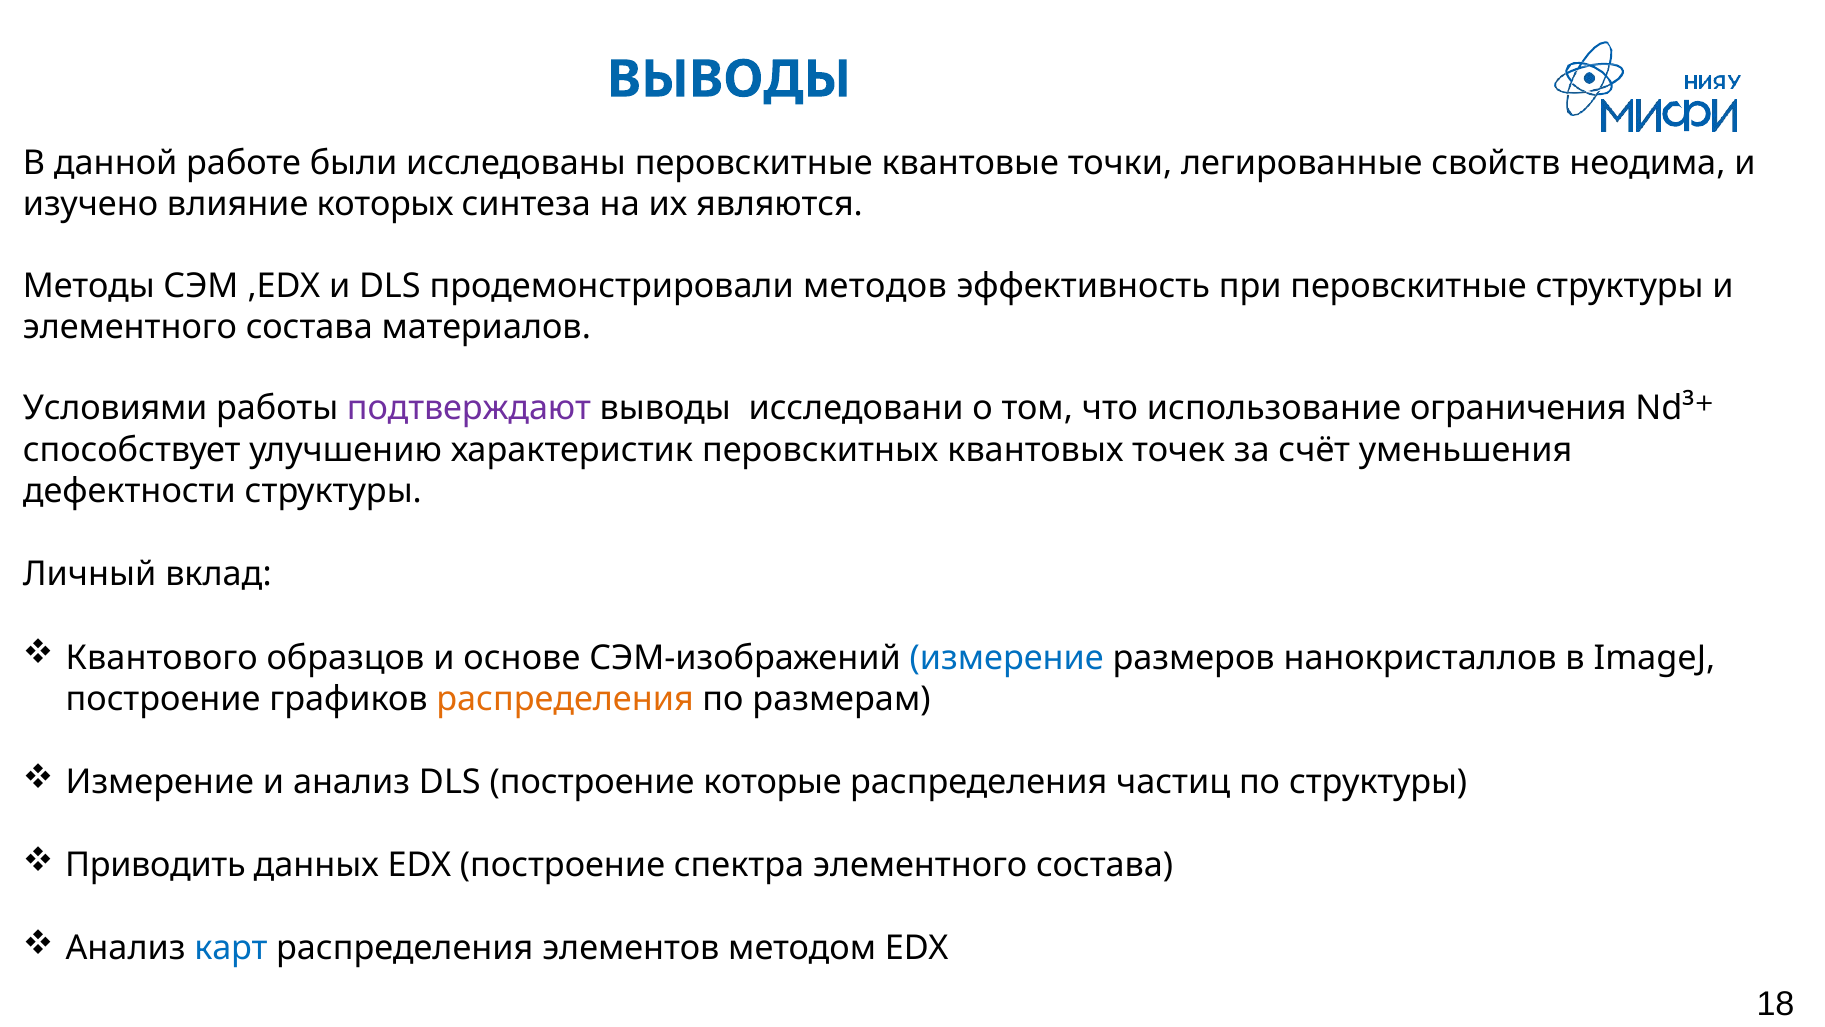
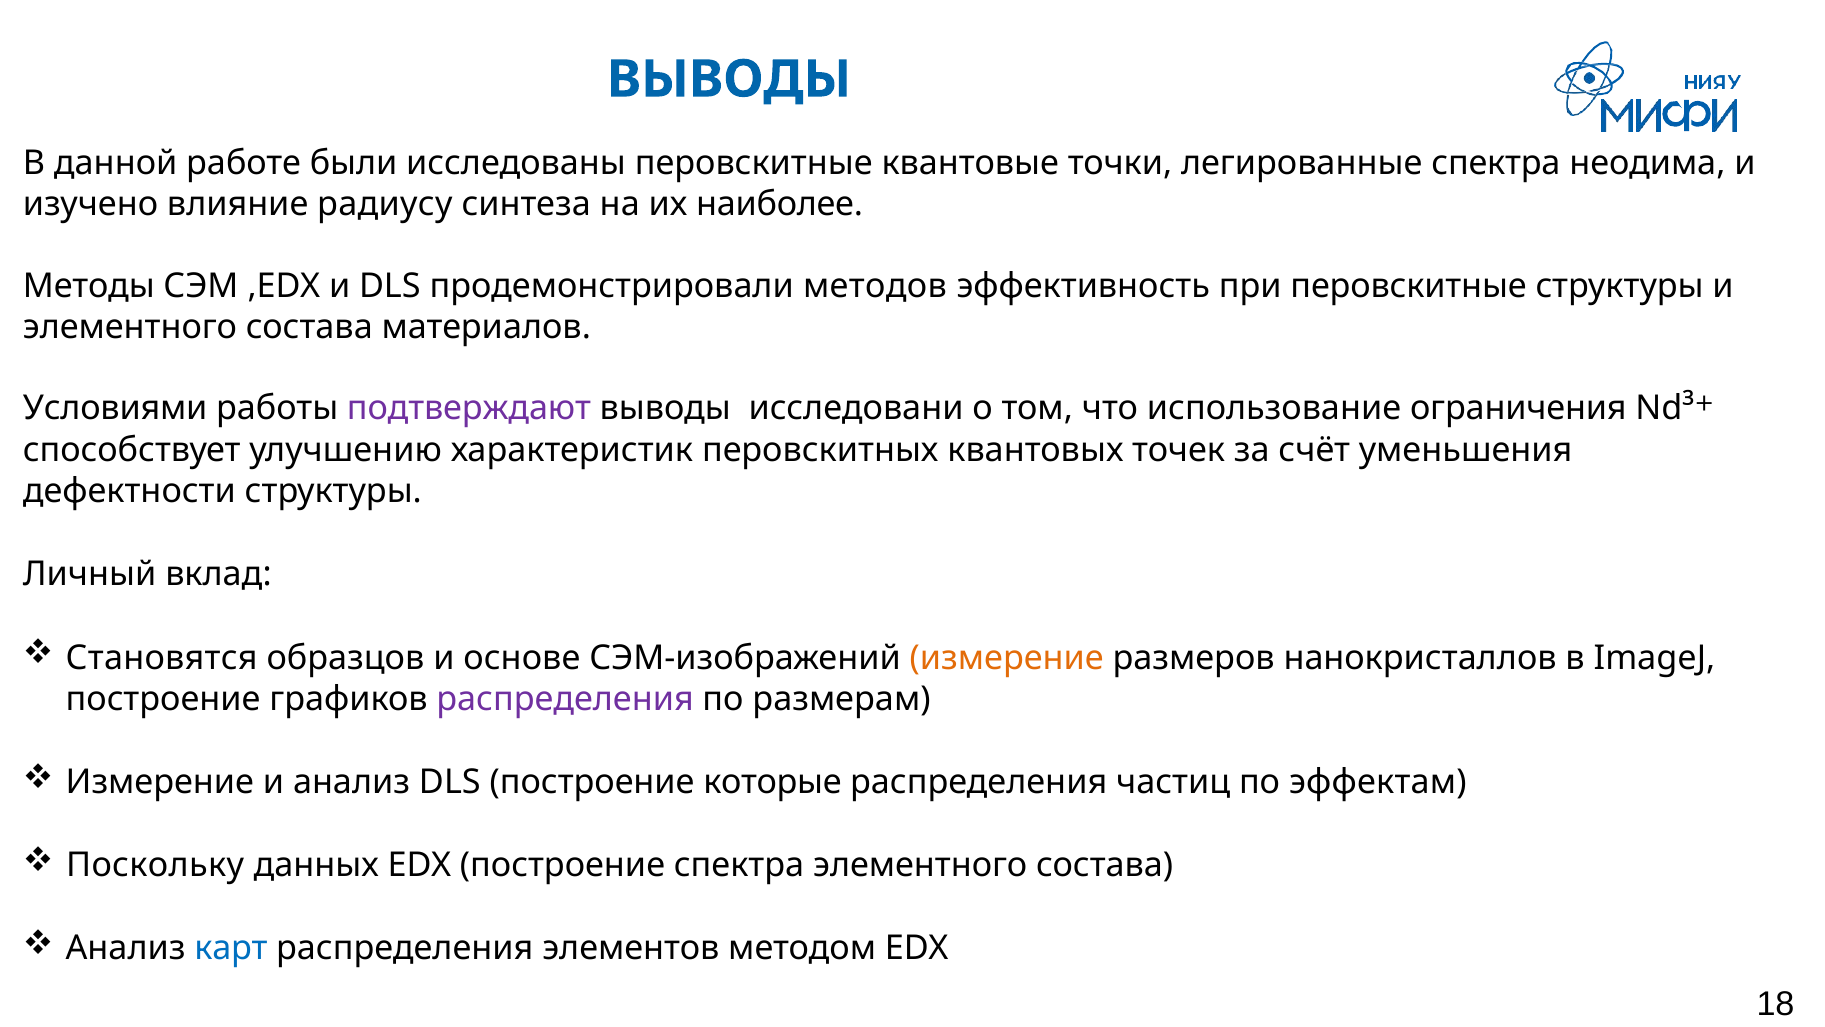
легированные свойств: свойств -> спектра (1496, 163)
которых: которых -> радиусу (385, 204)
являются: являются -> наиболее (780, 204)
Квантового: Квантового -> Становятся (162, 658)
измерение colour: blue -> orange (1007, 658)
распределения colour: orange -> purple (565, 699)
по структуры: структуры -> эффектам (1378, 782)
Приводить: Приводить -> Поскольку (155, 865)
